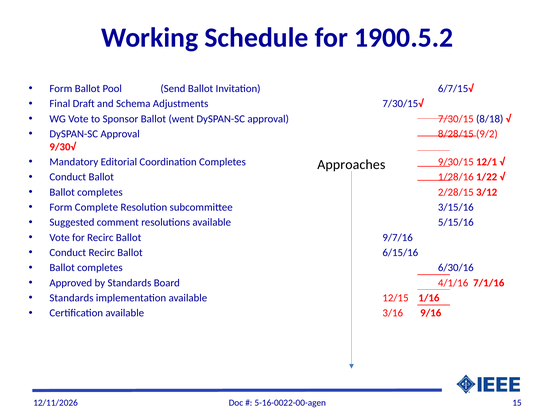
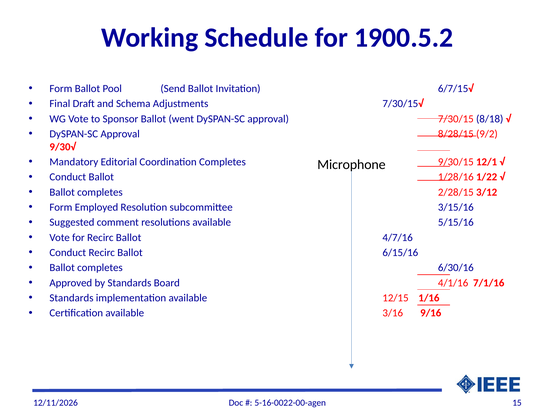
Approaches: Approaches -> Microphone (351, 165)
Complete: Complete -> Employed (97, 207)
9/7/16: 9/7/16 -> 4/7/16 (398, 238)
